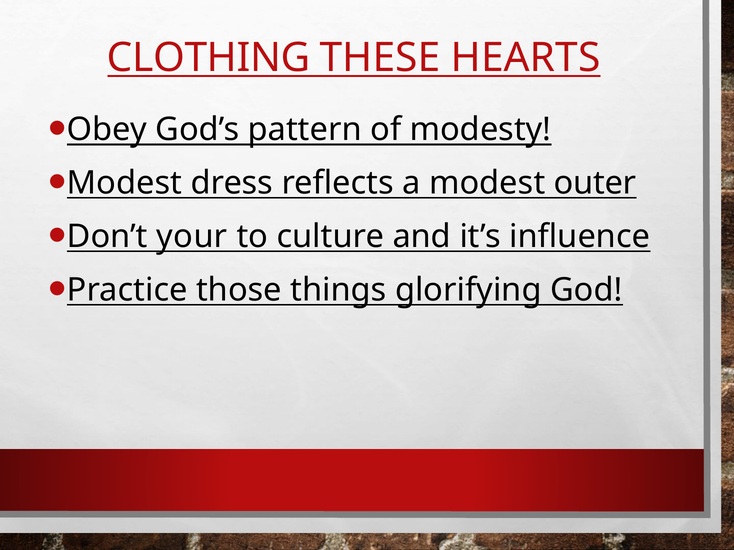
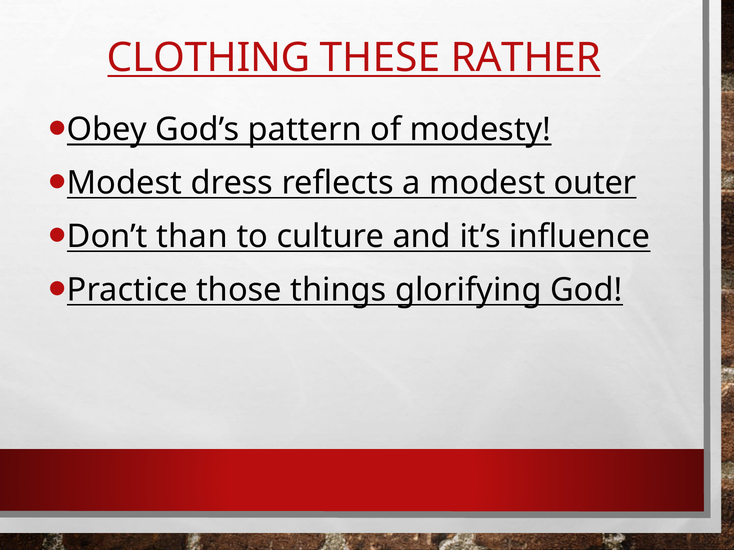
HEARTS: HEARTS -> RATHER (526, 58)
your: your -> than (192, 237)
